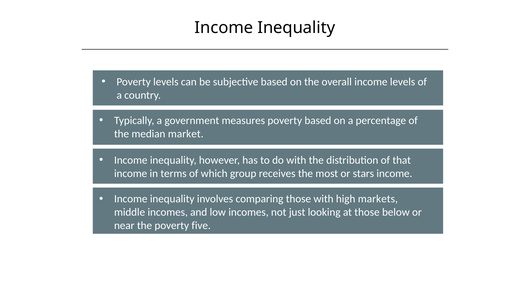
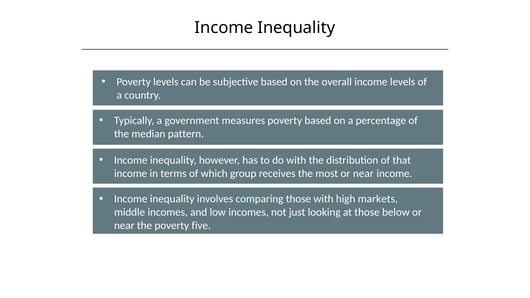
market: market -> pattern (186, 134)
most or stars: stars -> near (363, 173)
